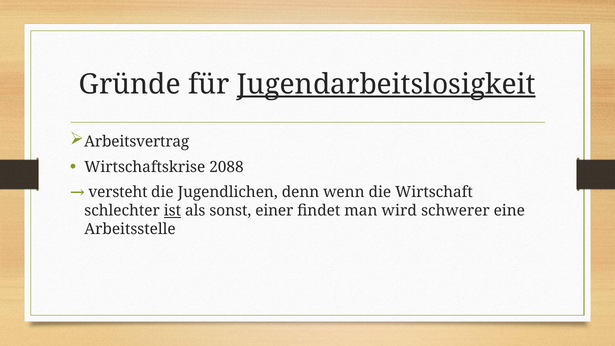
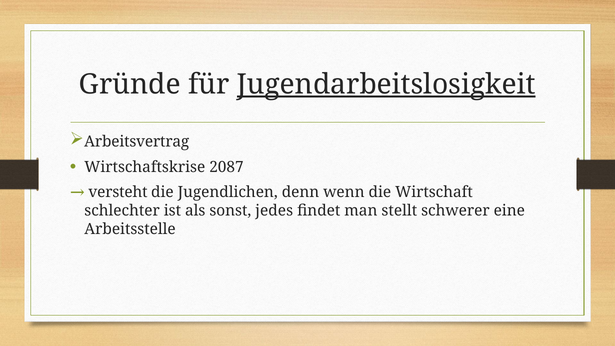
2088: 2088 -> 2087 (226, 167)
ist underline: present -> none (172, 211)
einer: einer -> jedes (274, 211)
wird: wird -> stellt (399, 211)
